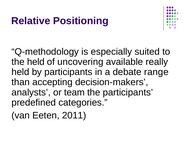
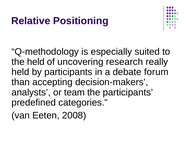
available: available -> research (124, 62)
range: range -> forum (156, 72)
2011: 2011 -> 2008 (74, 115)
